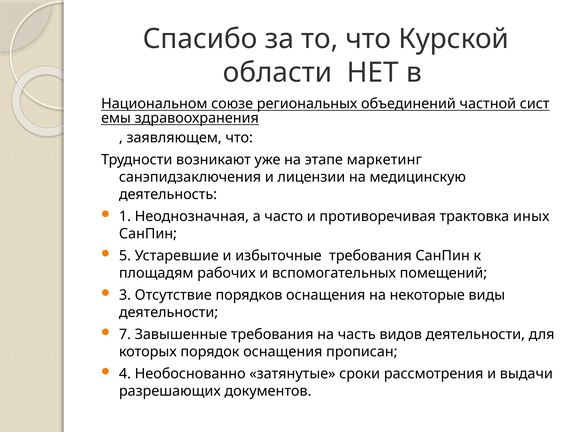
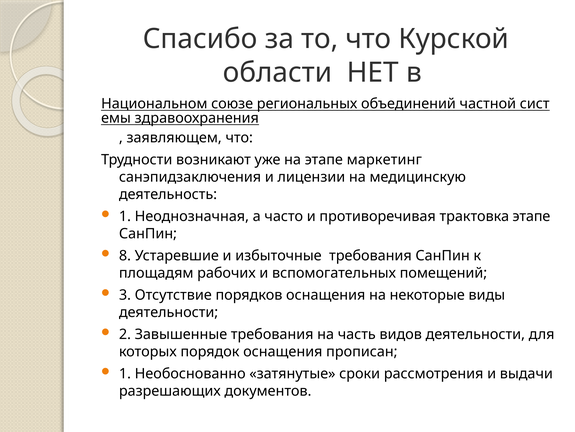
трактовка иных: иных -> этапе (531, 216)
5: 5 -> 8 (125, 255)
7: 7 -> 2 (125, 334)
4: 4 -> 1 (125, 373)
